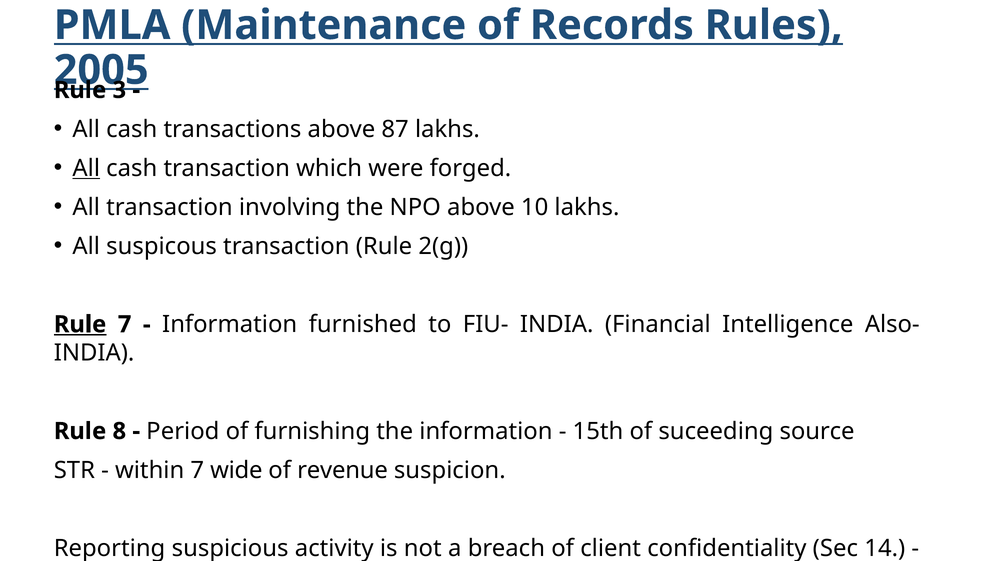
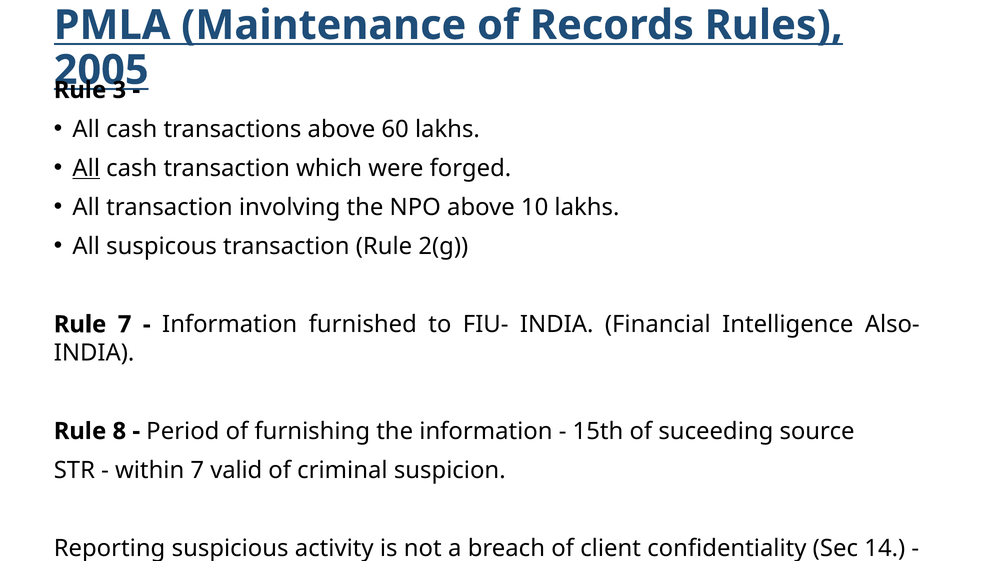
87: 87 -> 60 (395, 129)
Rule underline: present -> none (80, 324)
wide: wide -> valid (236, 470)
revenue: revenue -> criminal (342, 470)
